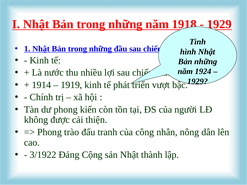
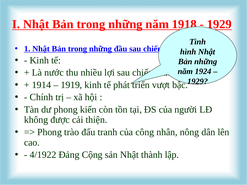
3/1922: 3/1922 -> 4/1922 (43, 155)
